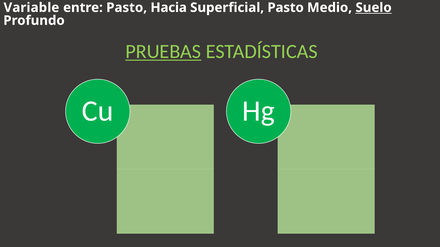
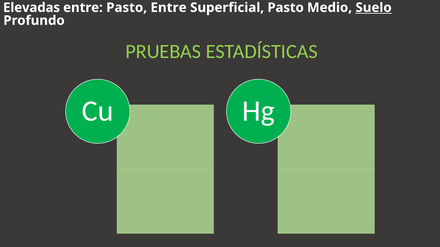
Variable: Variable -> Elevadas (32, 8)
Pasto Hacia: Hacia -> Entre (169, 8)
PRUEBAS underline: present -> none (163, 52)
